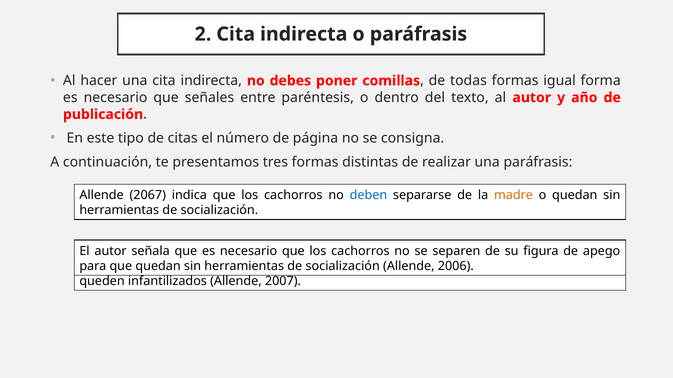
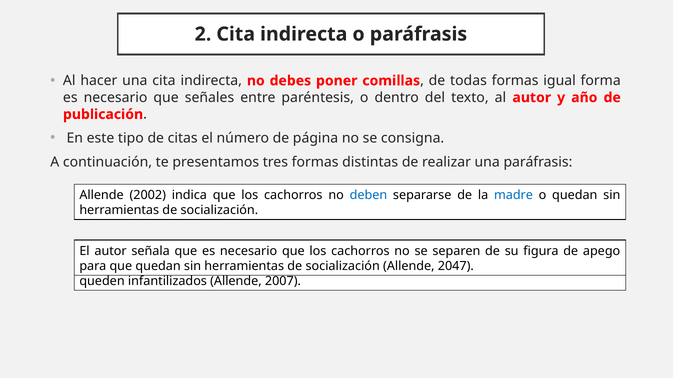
2067: 2067 -> 2002 (148, 196)
madre colour: orange -> blue (514, 196)
2006: 2006 -> 2047 (456, 266)
